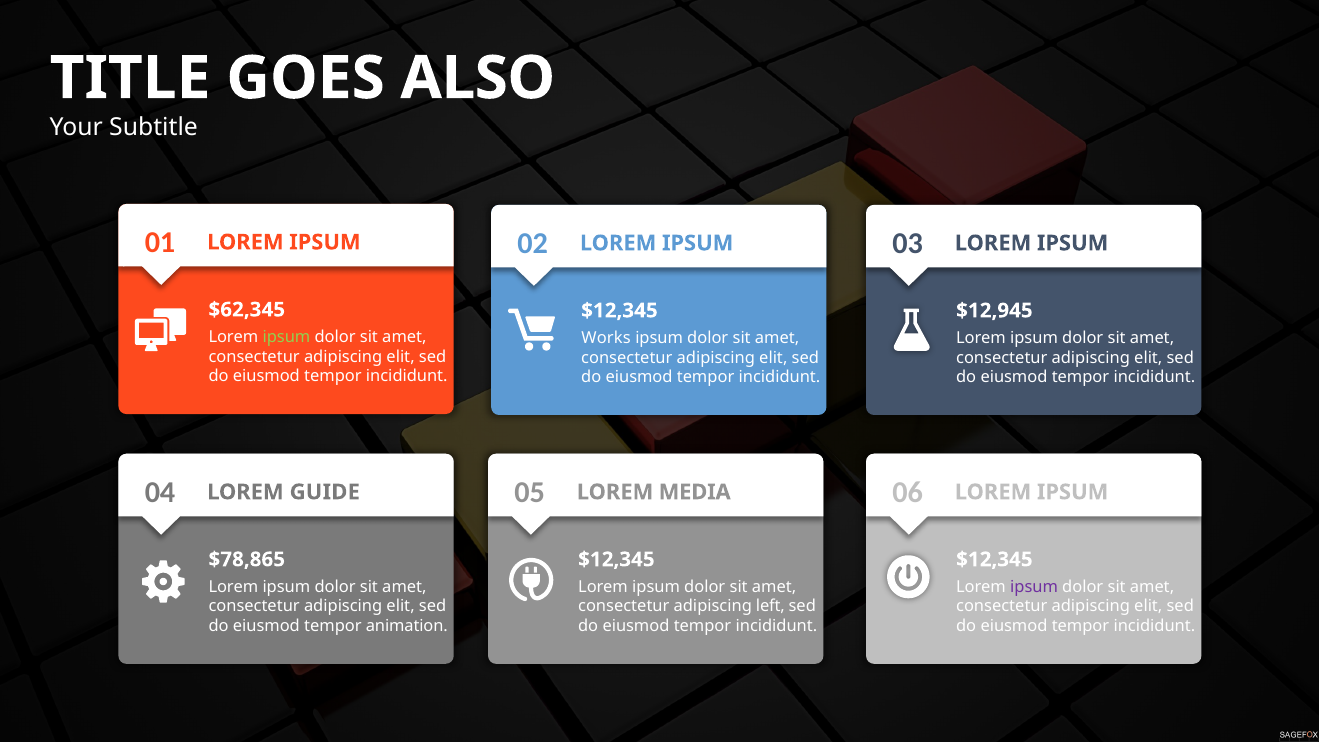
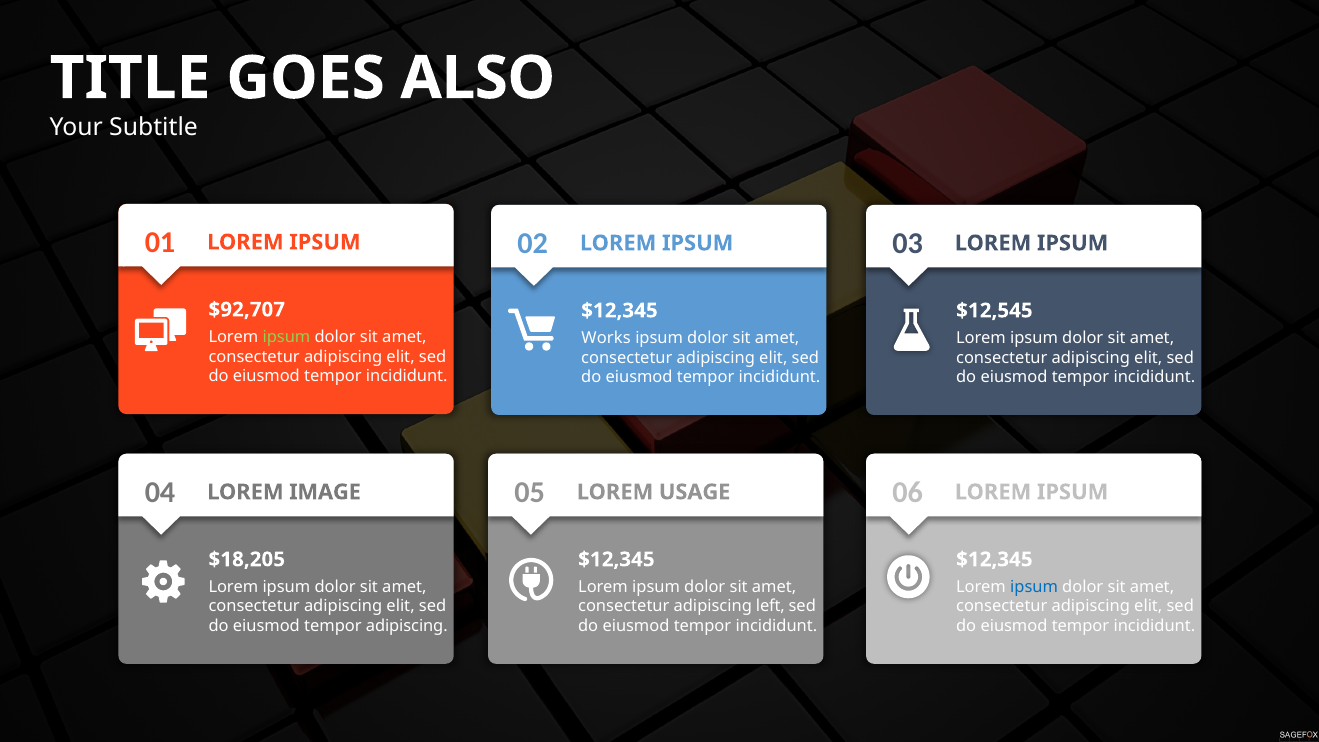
$62,345: $62,345 -> $92,707 (247, 310)
$12,945: $12,945 -> $12,545 (994, 311)
GUIDE: GUIDE -> IMAGE (325, 492)
MEDIA: MEDIA -> USAGE (695, 492)
$78,865: $78,865 -> $18,205 (247, 559)
ipsum colour: purple -> blue (1034, 587)
tempor animation: animation -> adipiscing (407, 626)
